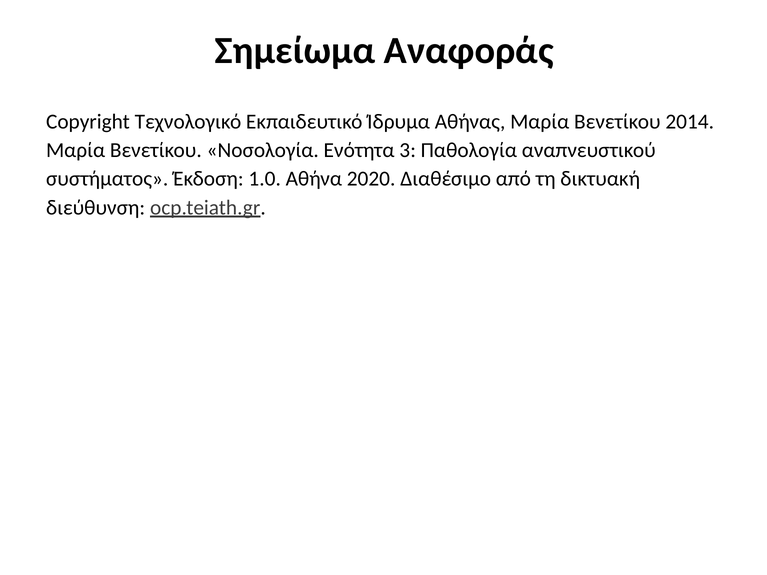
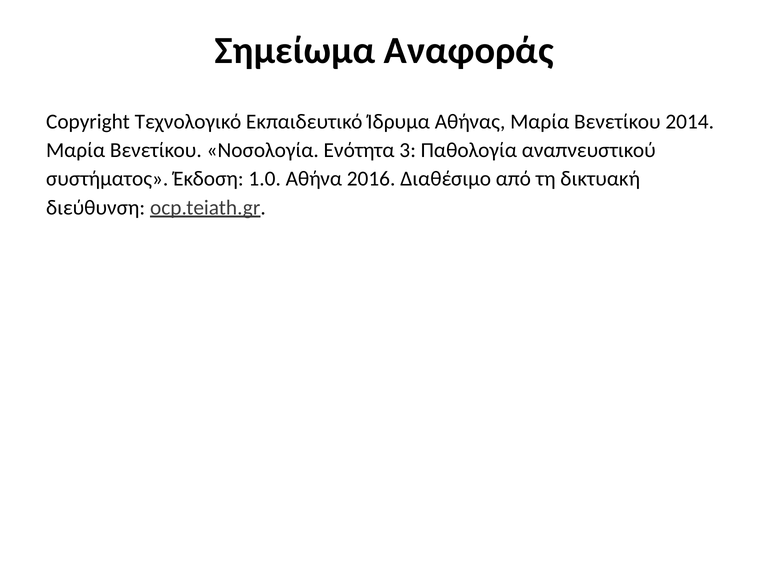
2020: 2020 -> 2016 (371, 179)
